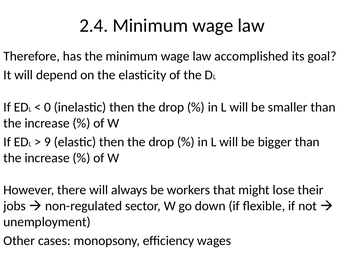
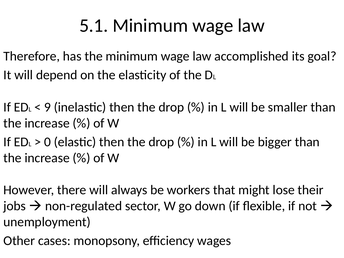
2.4: 2.4 -> 5.1 (94, 26)
0: 0 -> 9 (47, 107)
9: 9 -> 0 (47, 142)
